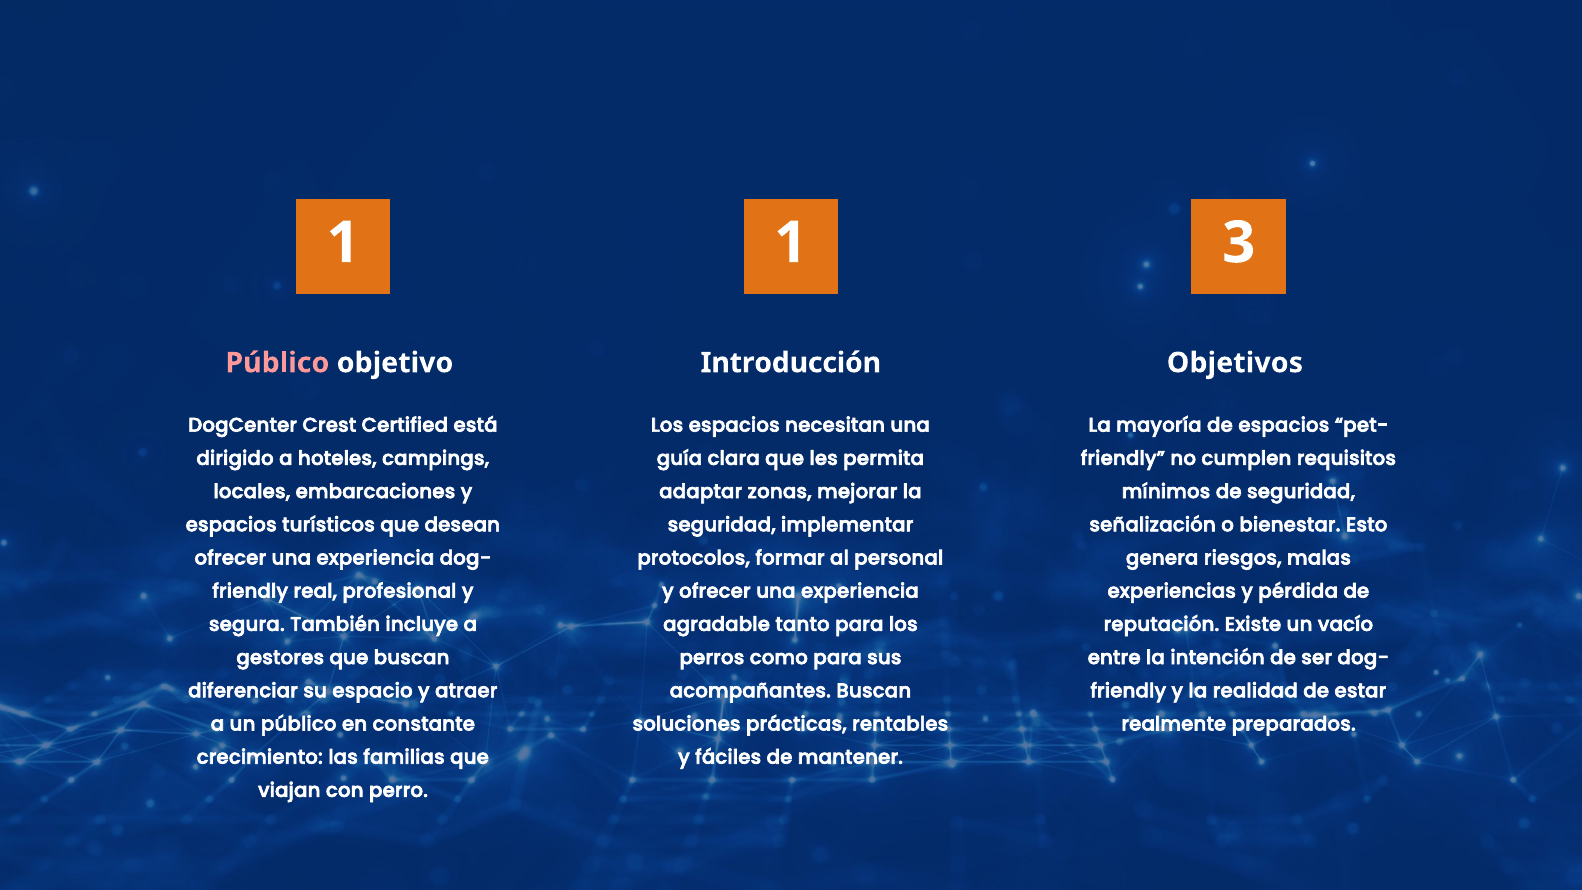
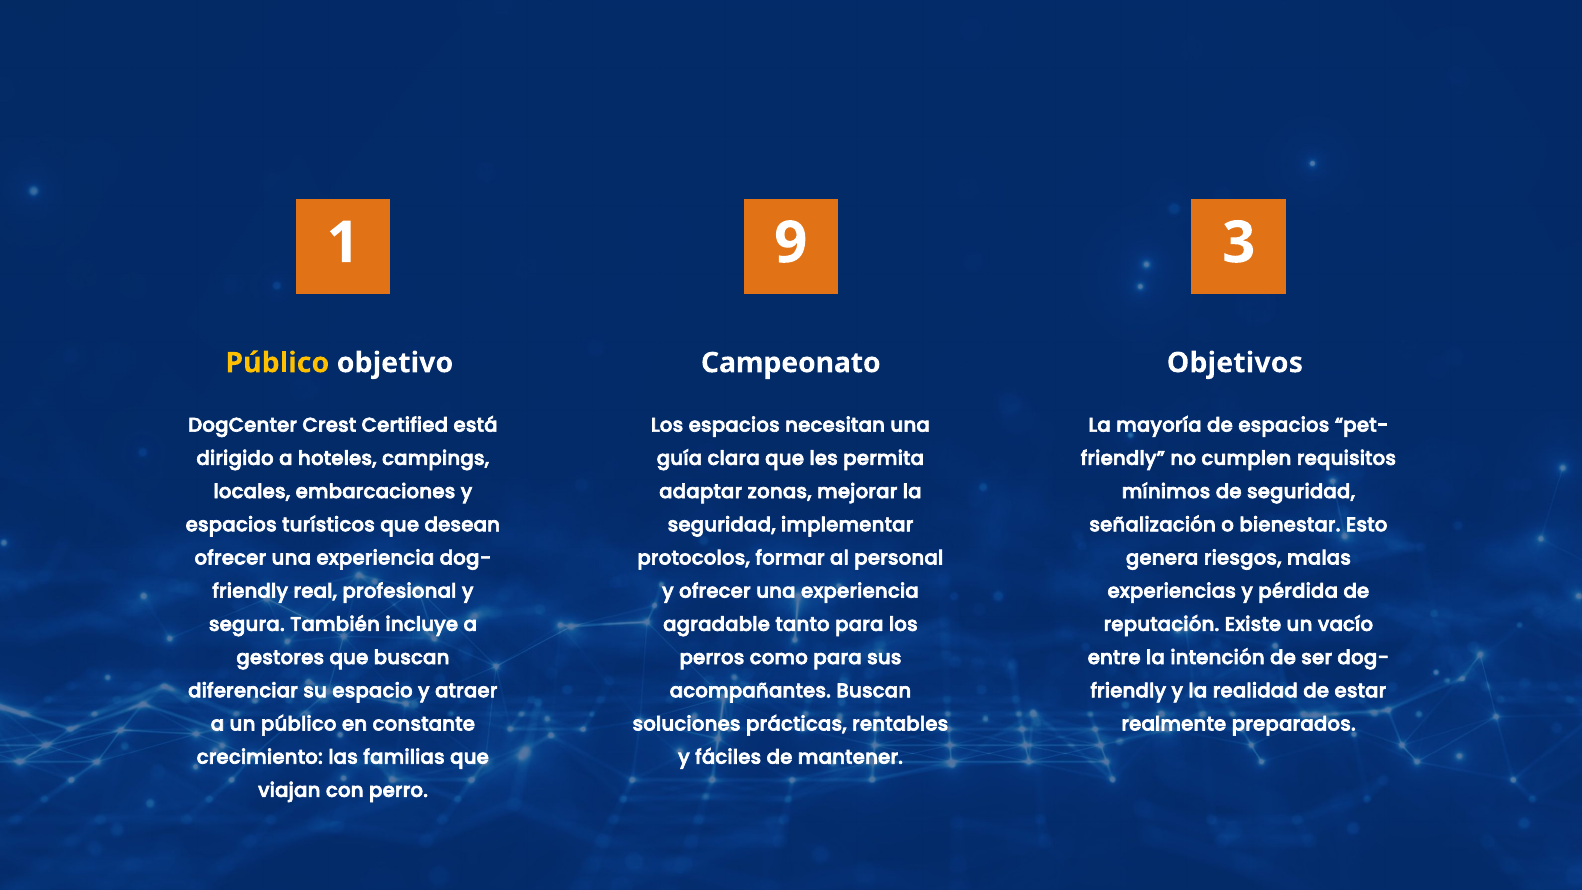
1 1: 1 -> 9 (791, 243)
Público colour: pink -> yellow (277, 363)
Introducción: Introducción -> Campeonato (791, 363)
